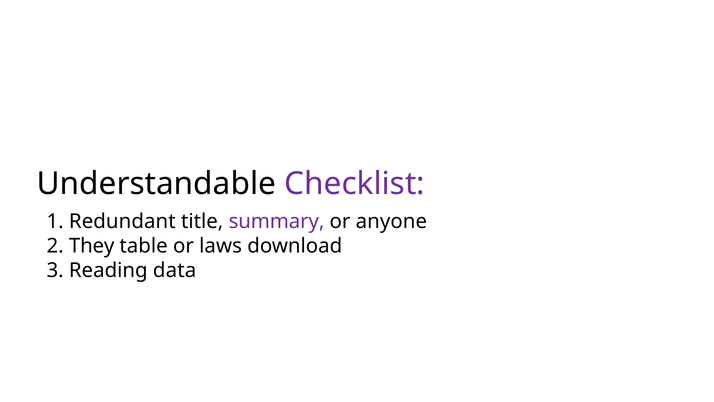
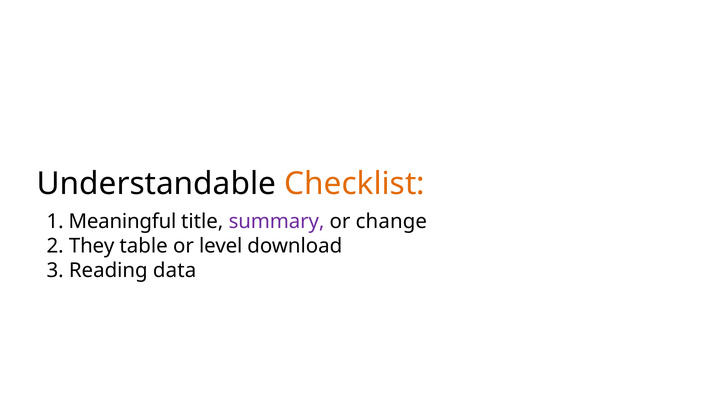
Checklist colour: purple -> orange (355, 183)
Redundant: Redundant -> Meaningful (122, 221)
anyone: anyone -> change (391, 221)
laws: laws -> level (221, 246)
